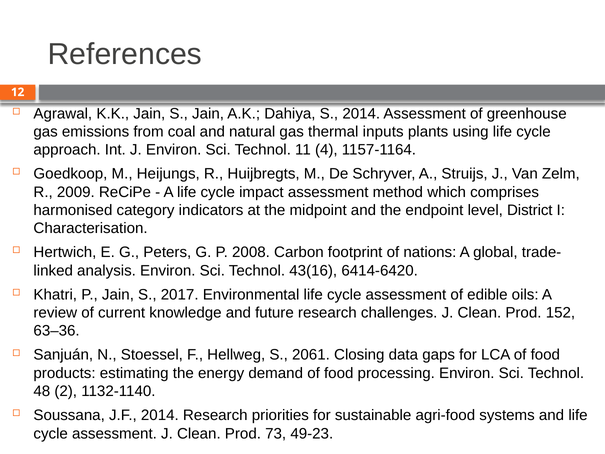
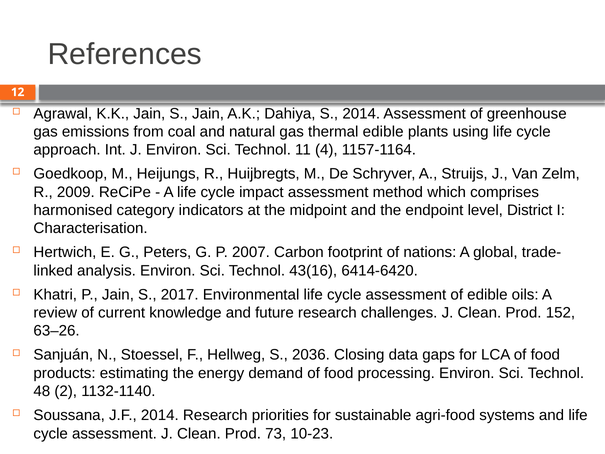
thermal inputs: inputs -> edible (383, 132)
2008: 2008 -> 2007 (251, 252)
63–36: 63–36 -> 63–26 (57, 331)
2061: 2061 -> 2036 (311, 355)
49-23: 49-23 -> 10-23 (312, 433)
